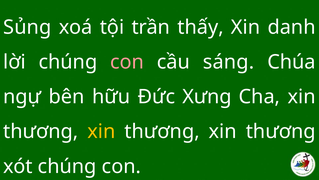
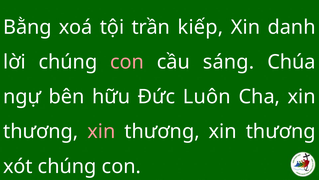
Sủng: Sủng -> Bằng (27, 27)
thấy: thấy -> kiếp (200, 27)
Xưng: Xưng -> Luôn (207, 96)
xin colour: yellow -> pink (101, 131)
